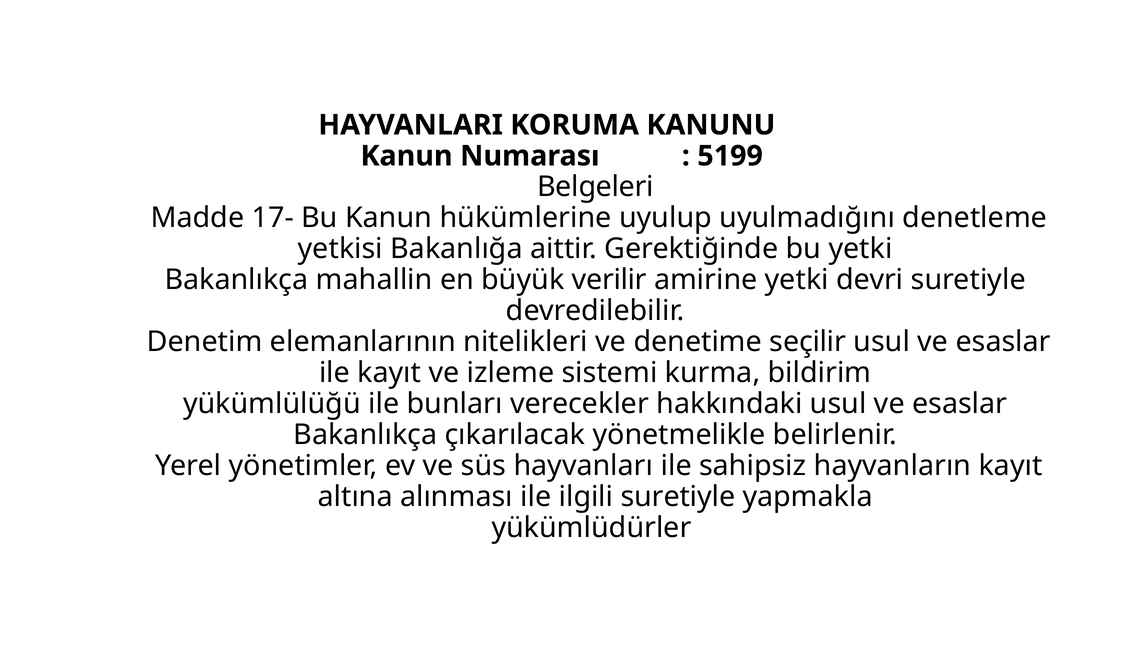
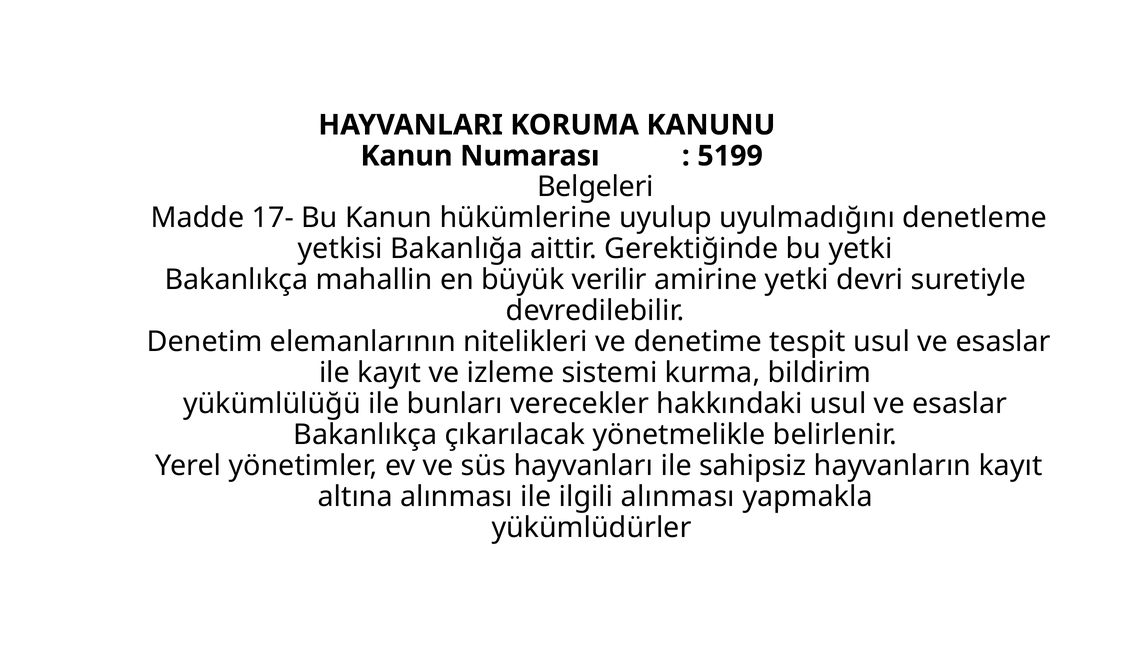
seçilir: seçilir -> tespit (808, 342)
ilgili suretiyle: suretiyle -> alınması (678, 497)
